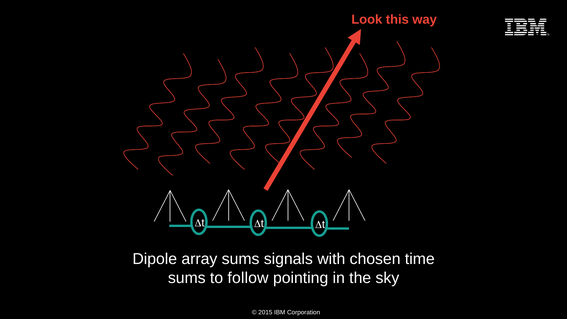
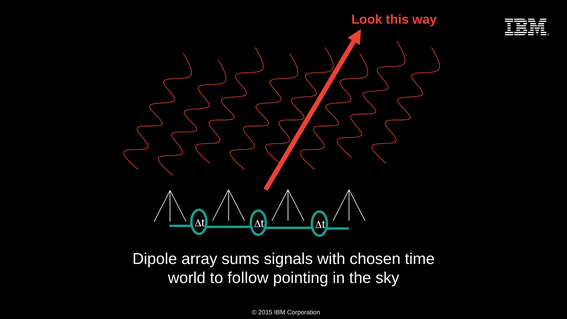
sums: sums -> world (187, 278)
